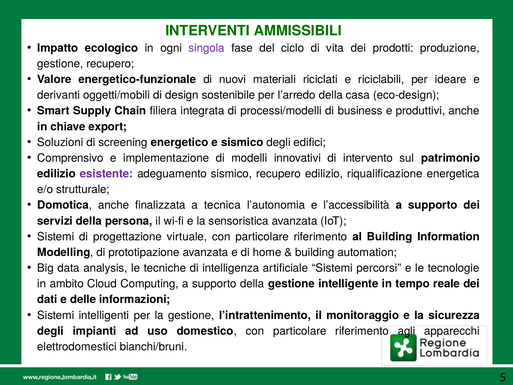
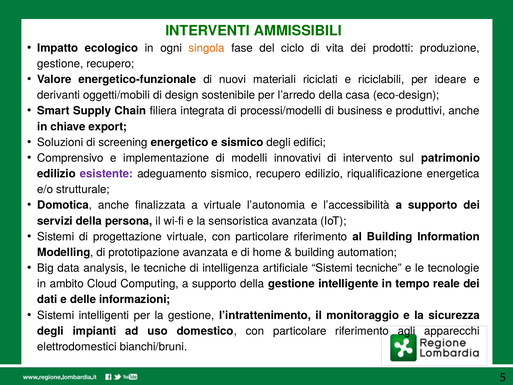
singola colour: purple -> orange (207, 48)
a tecnica: tecnica -> virtuale (222, 205)
Sistemi percorsi: percorsi -> tecniche (379, 268)
